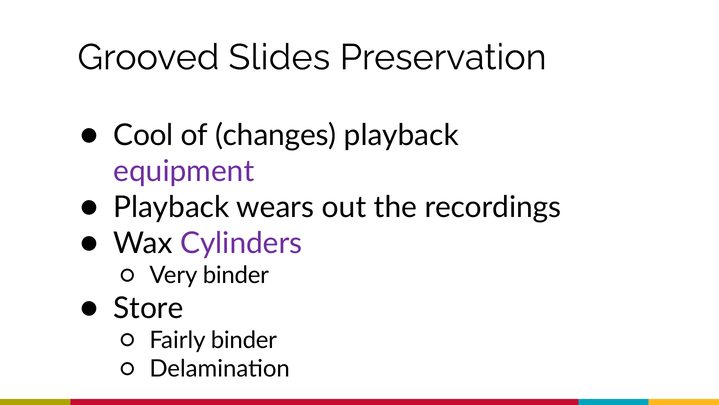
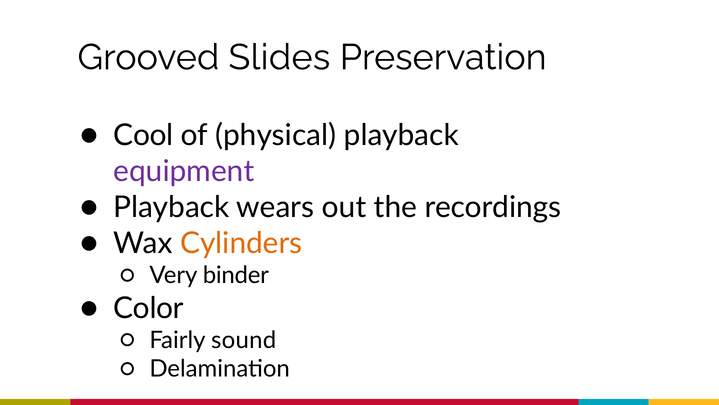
changes: changes -> physical (276, 135)
Cylinders colour: purple -> orange (241, 243)
Store: Store -> Color (148, 308)
Fairly binder: binder -> sound (244, 340)
